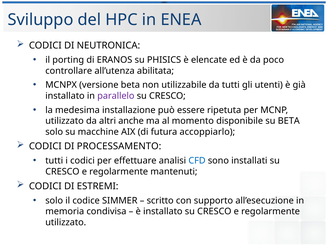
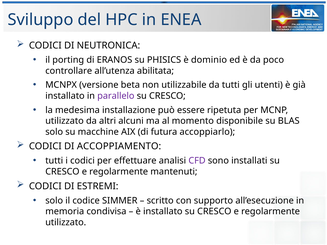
elencate: elencate -> dominio (209, 60)
anche: anche -> alcuni (131, 121)
su BETA: BETA -> BLAS (289, 121)
PROCESSAMENTO: PROCESSAMENTO -> ACCOPPIAMENTO (119, 146)
CFD colour: blue -> purple (197, 161)
